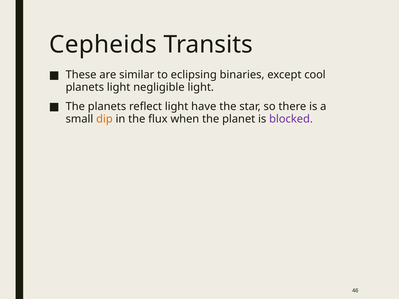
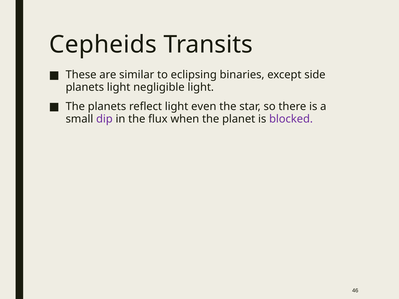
cool: cool -> side (315, 75)
have: have -> even (204, 107)
dip colour: orange -> purple (104, 119)
